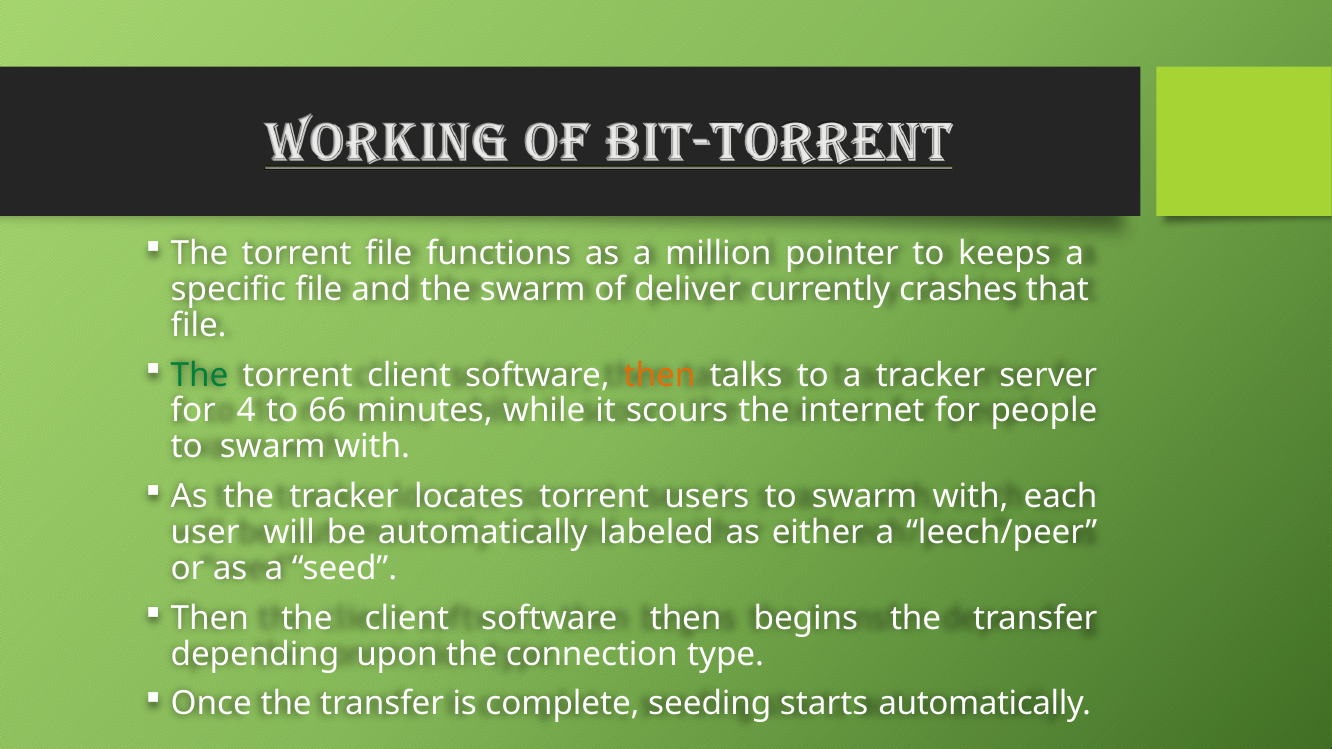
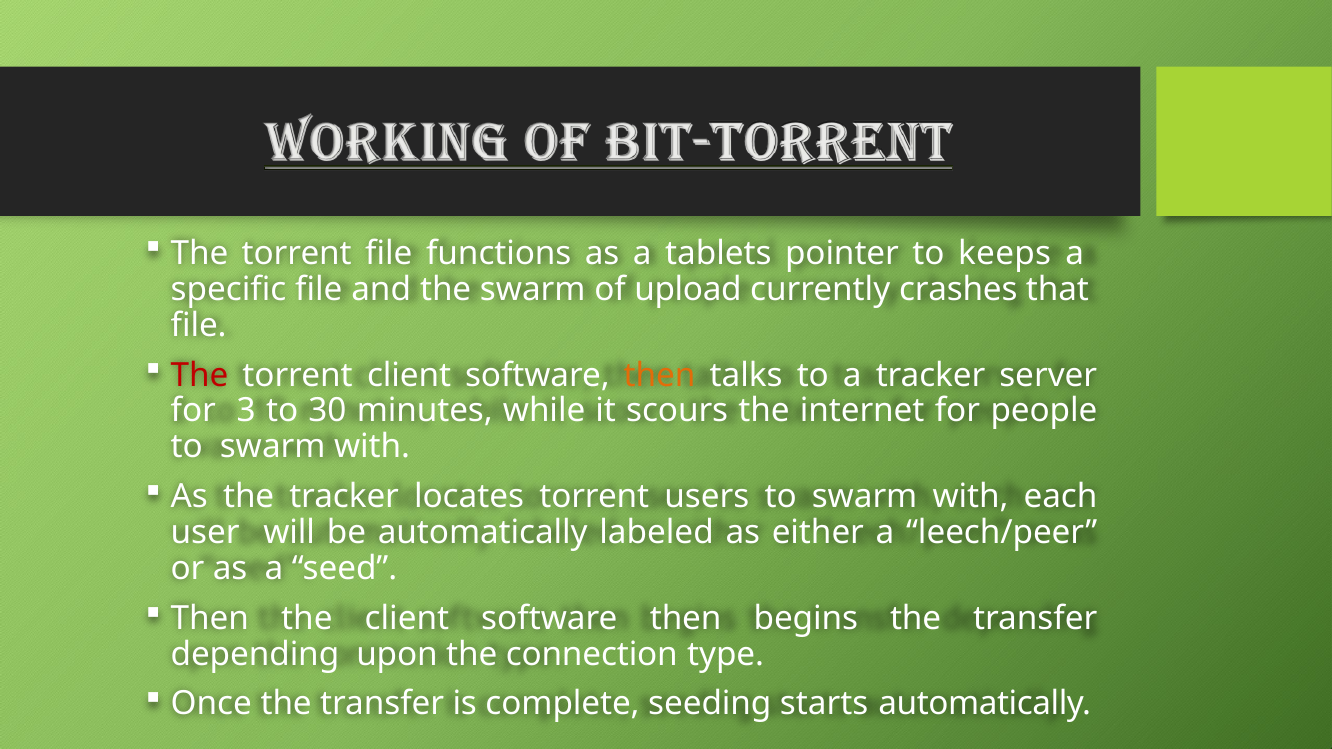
million: million -> tablets (718, 253)
deliver: deliver -> upload (688, 289)
The colour: green -> red (200, 375)
4: 4 -> 3 (246, 411)
66: 66 -> 30 (328, 411)
